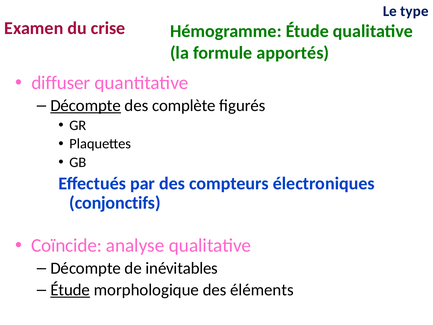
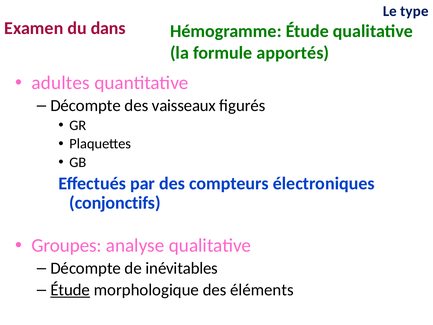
crise: crise -> dans (108, 28)
diffuser: diffuser -> adultes (61, 83)
Décompte underline: present -> none (86, 106)
complète: complète -> vaisseaux (184, 106)
Coïncide: Coïncide -> Groupes (67, 245)
